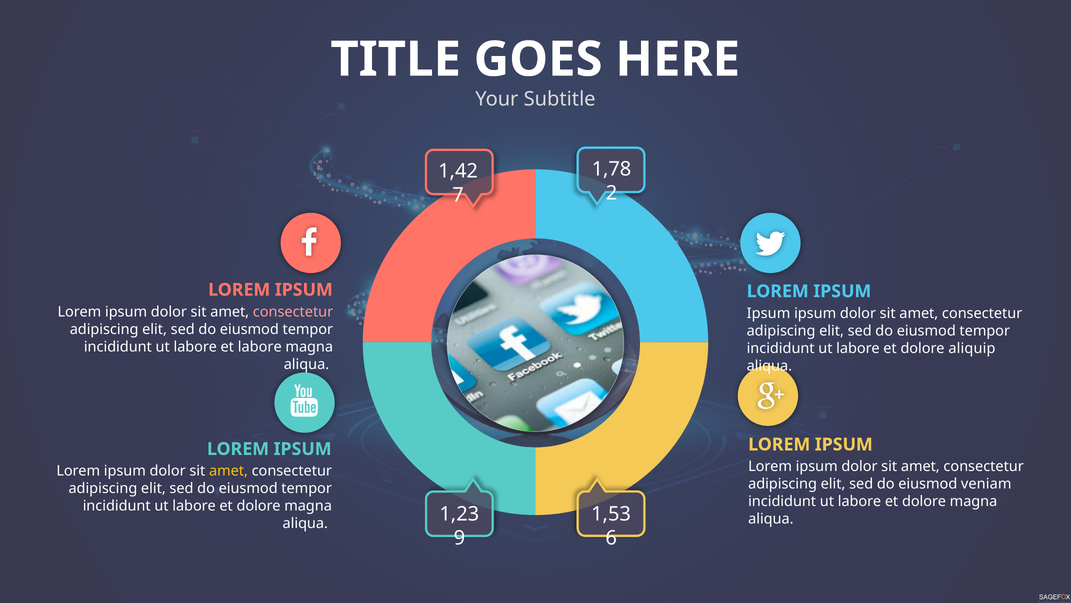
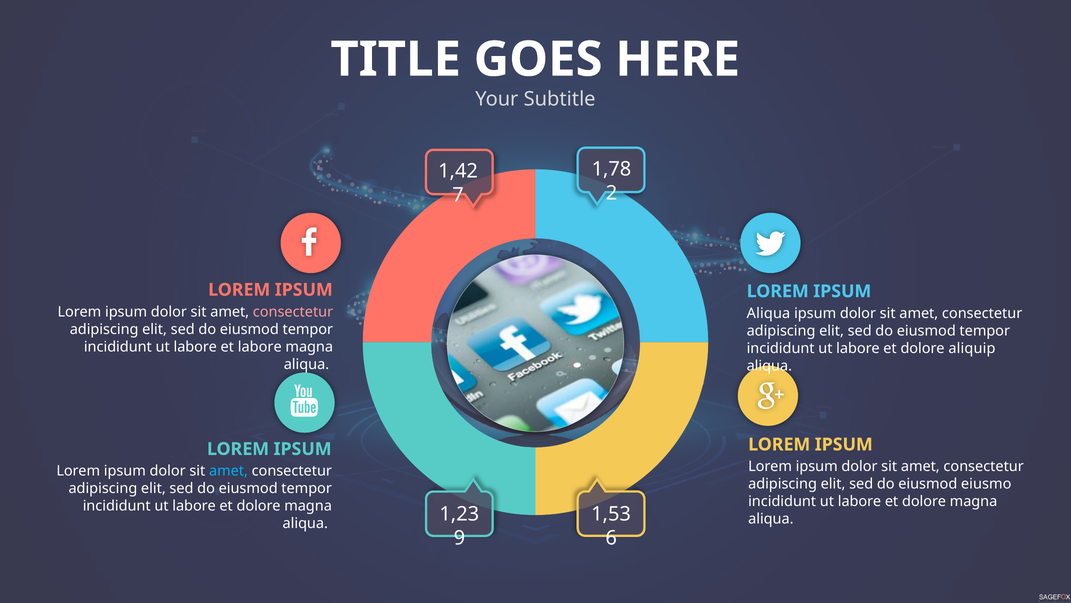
Ipsum: Ipsum -> Aliqua (768, 313)
amet colour: yellow -> light blue (229, 471)
veniam: veniam -> eiusmo (986, 484)
